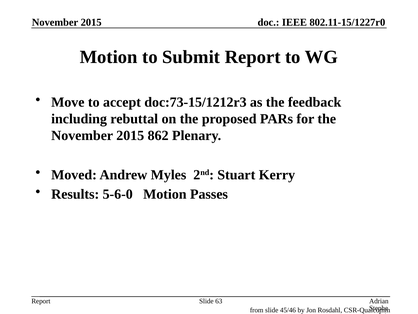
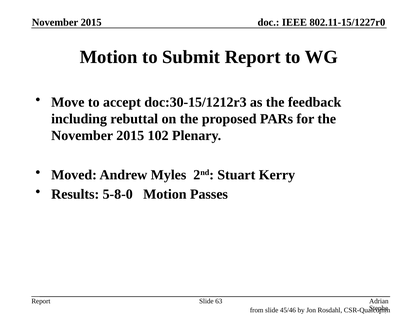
doc:73-15/1212r3: doc:73-15/1212r3 -> doc:30-15/1212r3 (195, 102)
862: 862 -> 102 (158, 135)
5-6-0: 5-6-0 -> 5-8-0 (118, 194)
